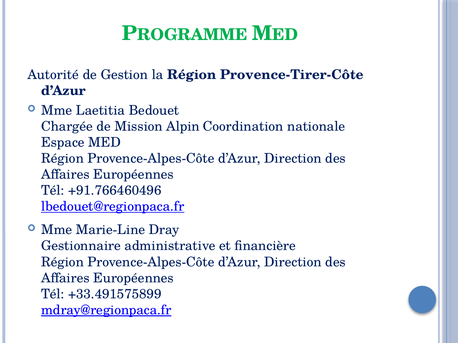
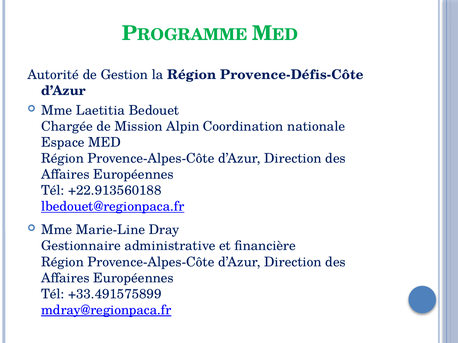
Provence-Tirer-Côte: Provence-Tirer-Côte -> Provence-Défis-Côte (292, 75)
+91.766460496: +91.766460496 -> +22.913560188 (115, 191)
